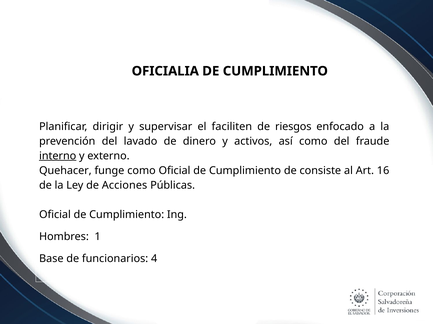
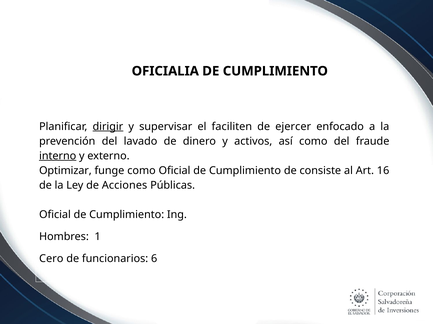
dirigir underline: none -> present (108, 127)
riesgos: riesgos -> ejercer (293, 127)
Quehacer: Quehacer -> Optimizar (65, 171)
Base: Base -> Cero (51, 259)
4: 4 -> 6 (154, 259)
